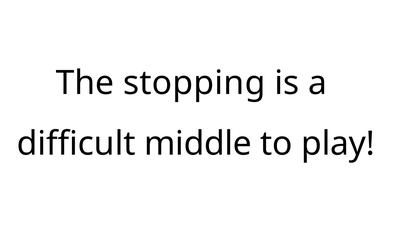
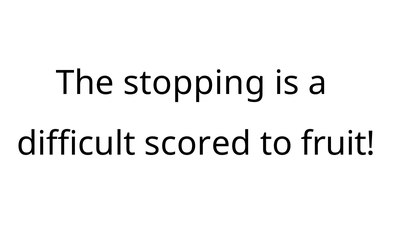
middle: middle -> scored (198, 143)
play: play -> fruit (338, 143)
